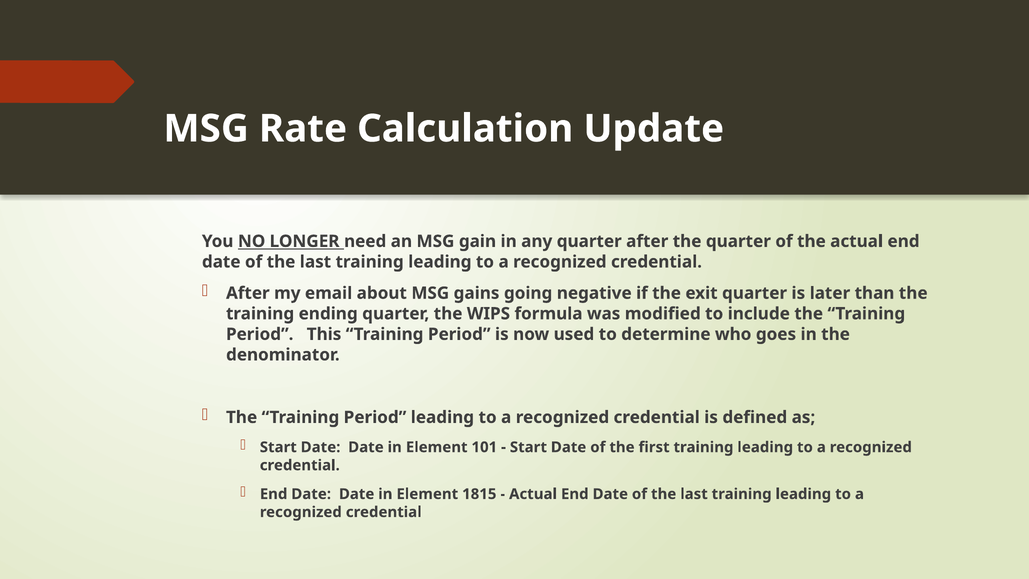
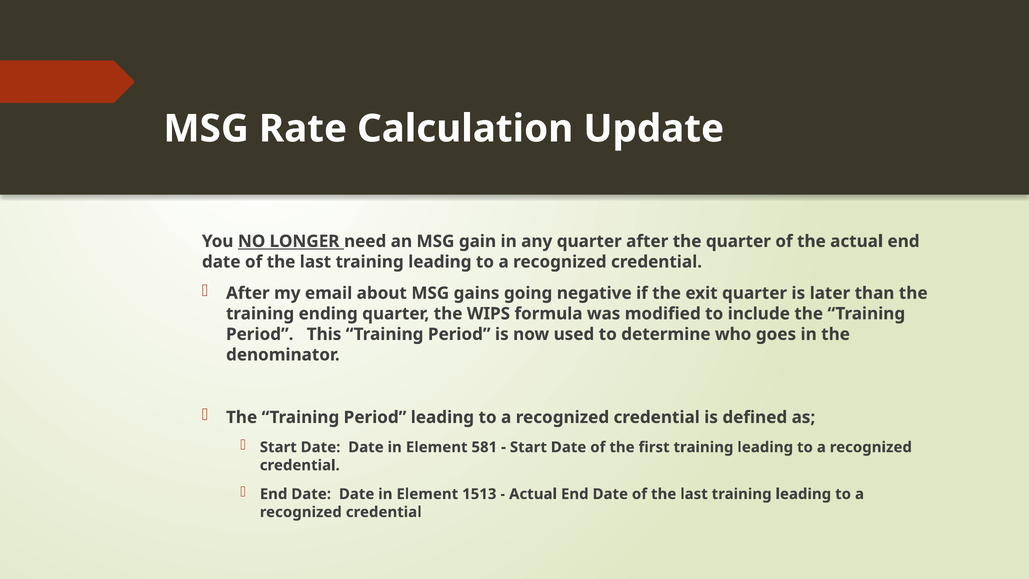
101: 101 -> 581 (484, 447)
1815: 1815 -> 1513 (479, 494)
